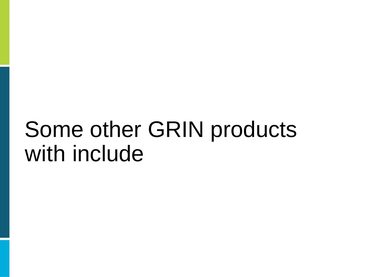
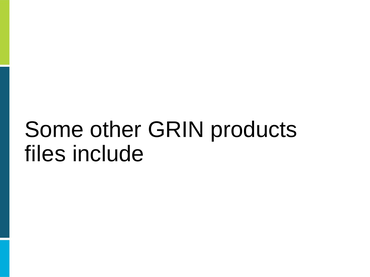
with: with -> files (45, 154)
